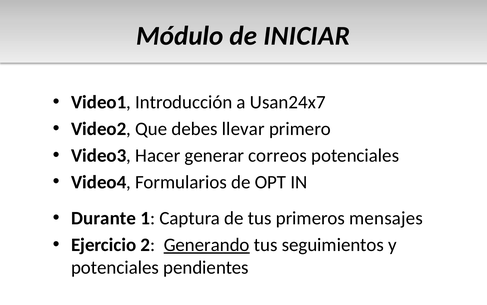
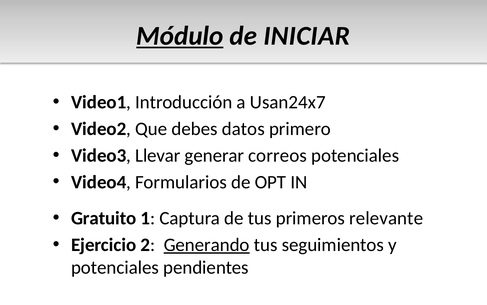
Módulo underline: none -> present (180, 36)
llevar: llevar -> datos (243, 129)
Hacer: Hacer -> Llevar (158, 155)
Durante: Durante -> Gratuito (104, 218)
mensajes: mensajes -> relevante (386, 218)
